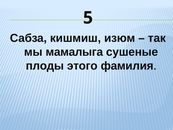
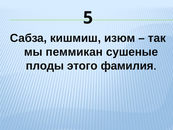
мамалыга: мамалыга -> пеммикан (74, 52)
